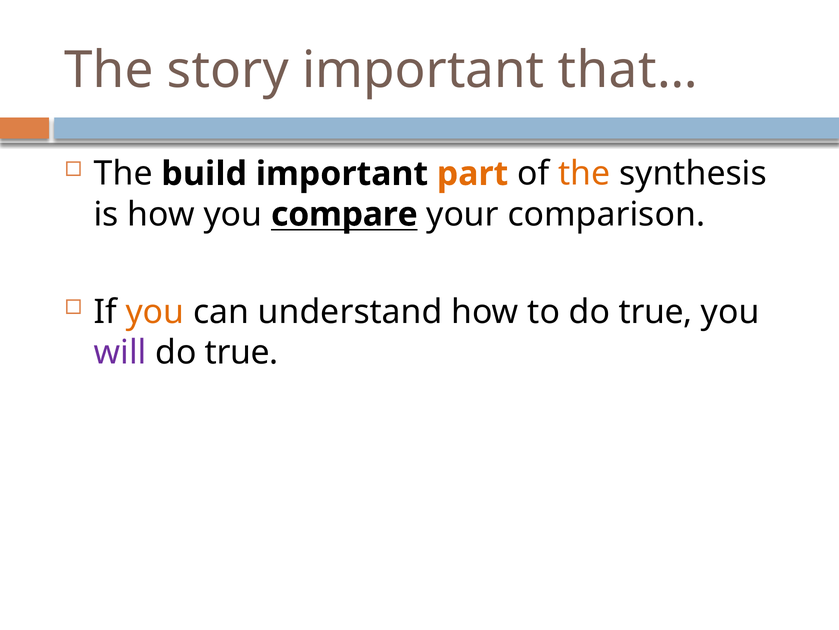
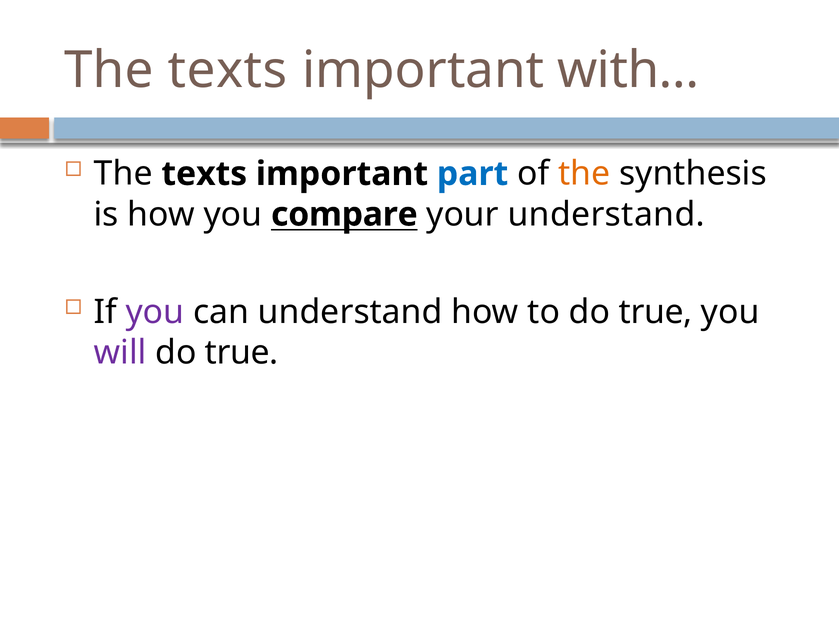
story: story -> texts (228, 70)
that…: that… -> with… (628, 70)
build: build -> texts (204, 174)
part colour: orange -> blue (473, 174)
your comparison: comparison -> understand (606, 214)
you colour: orange -> purple (155, 312)
